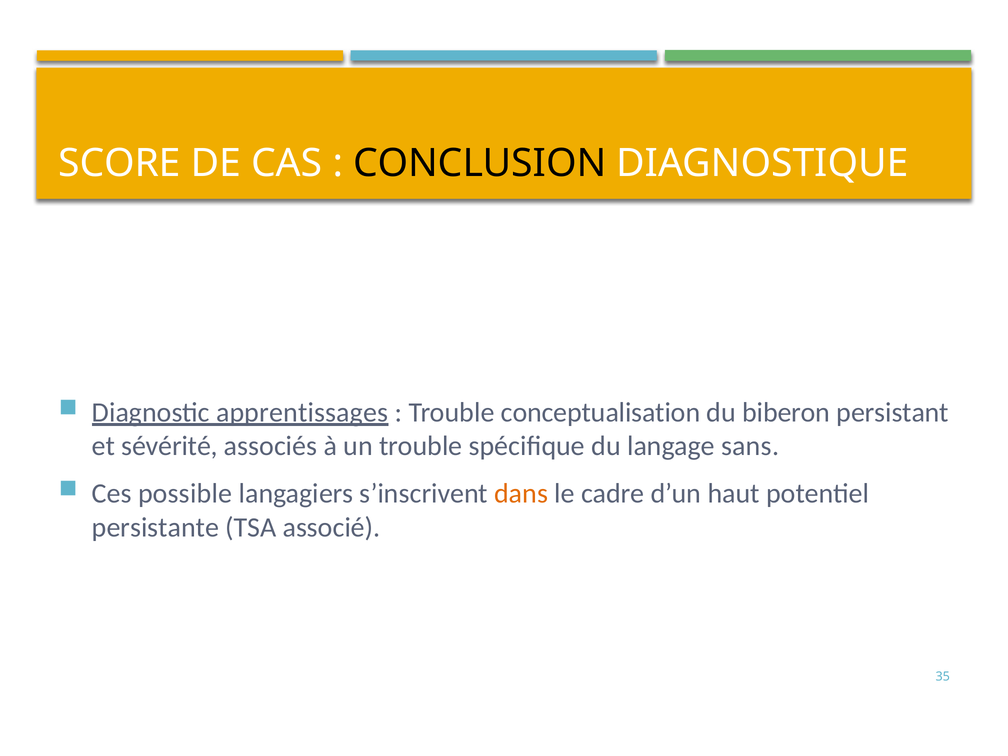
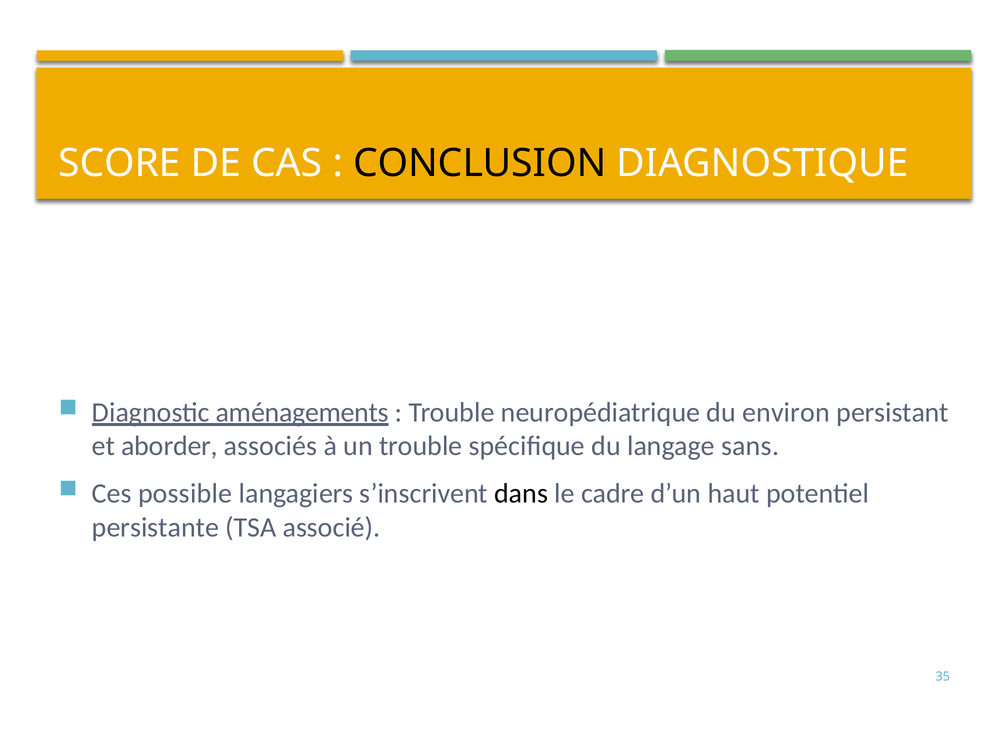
apprentissages: apprentissages -> aménagements (302, 412)
conceptualisation: conceptualisation -> neuropédiatrique (600, 412)
biberon: biberon -> environ (786, 412)
sévérité: sévérité -> aborder (170, 446)
dans colour: orange -> black (521, 494)
